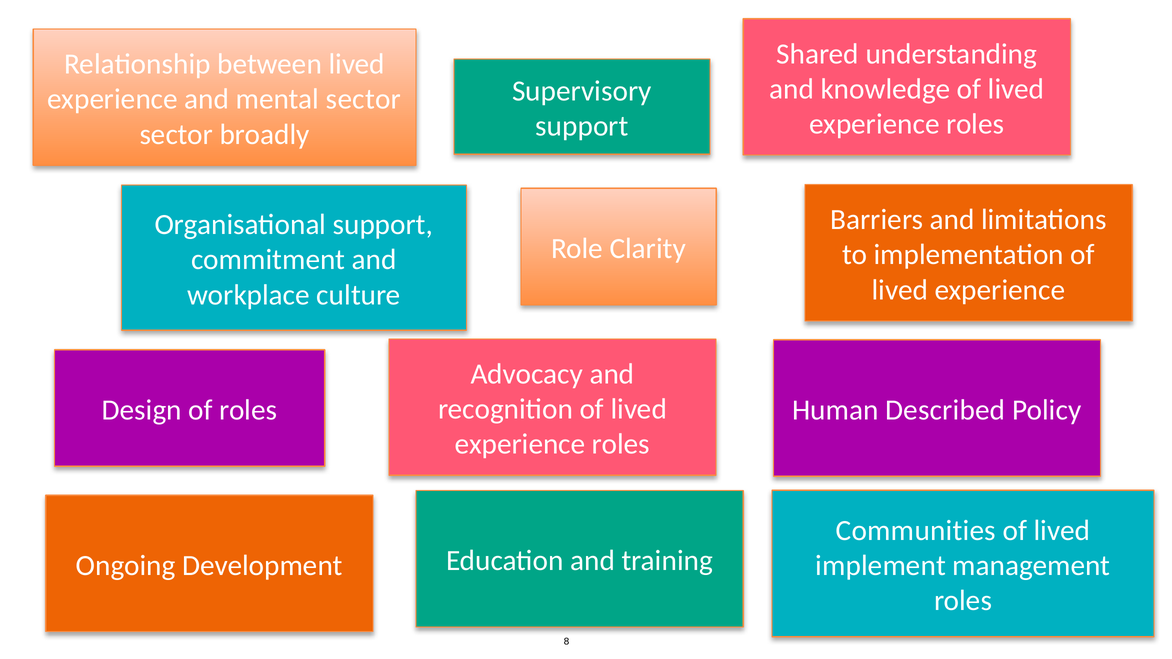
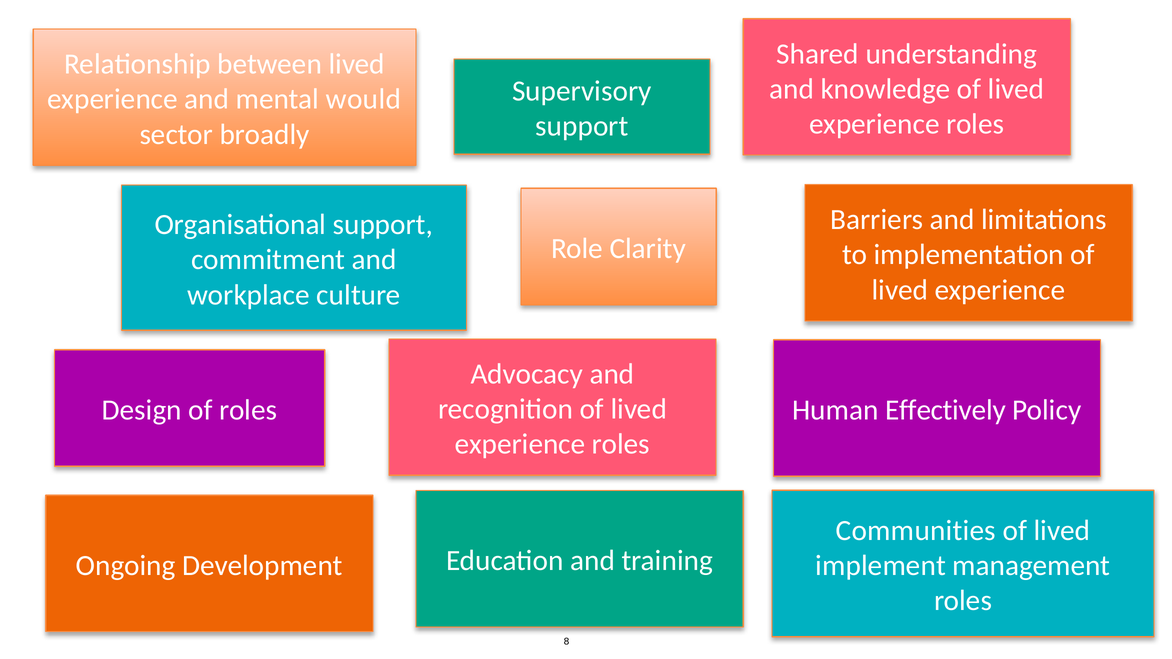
mental sector: sector -> would (363, 99)
Described: Described -> Effectively (945, 410)
